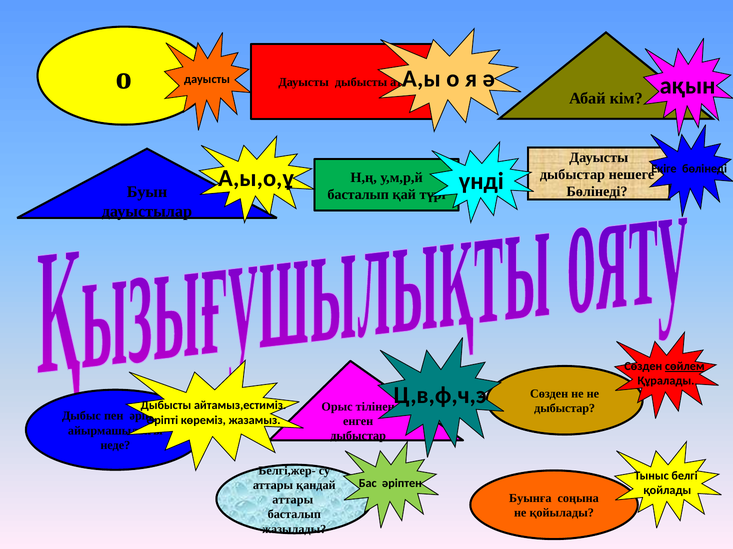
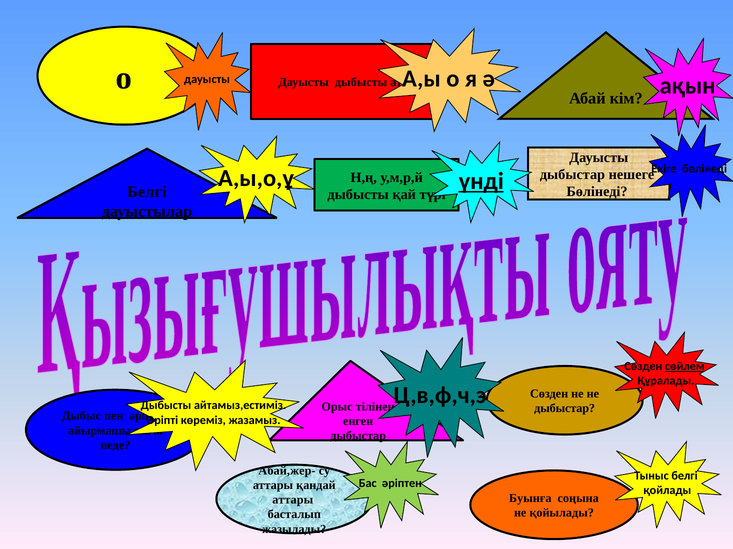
үнді underline: none -> present (481, 182)
Буын: Буын -> Белгі (147, 192)
басталып: басталып -> дыбысты (358, 195)
Белгі,жер-: Белгі,жер- -> Абай,жер- (287, 471)
